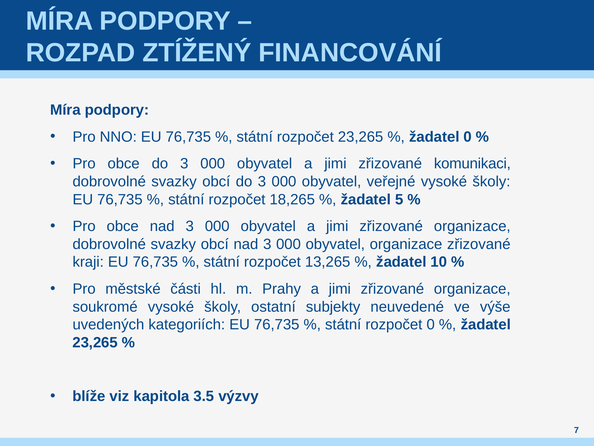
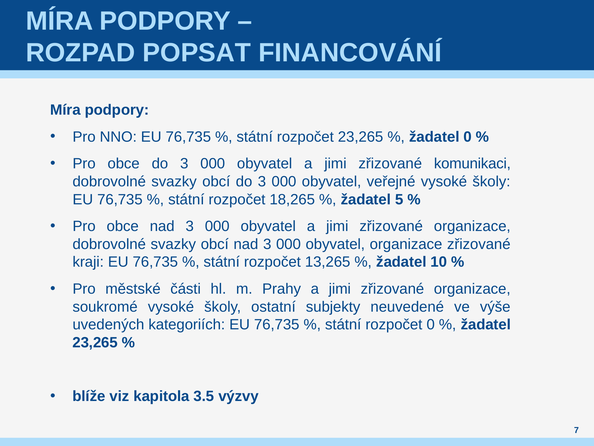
ZTÍŽENÝ: ZTÍŽENÝ -> POPSAT (197, 53)
